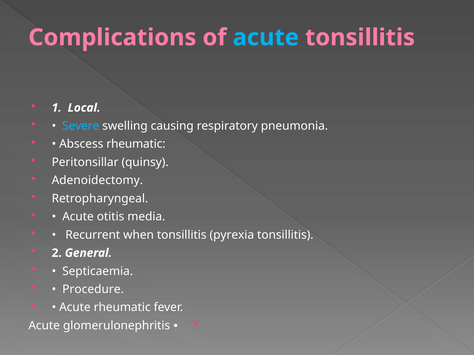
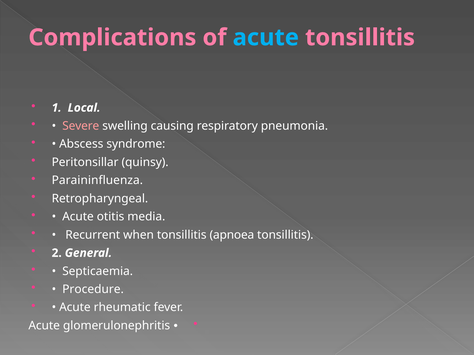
Severe colour: light blue -> pink (81, 126)
Abscess rheumatic: rheumatic -> syndrome (136, 144)
Adenoidectomy: Adenoidectomy -> Paraininfluenza (97, 181)
pyrexia: pyrexia -> apnoea (232, 235)
